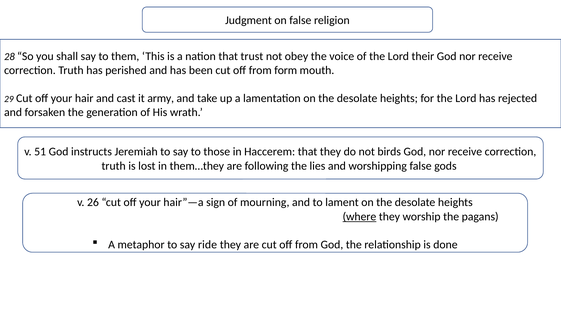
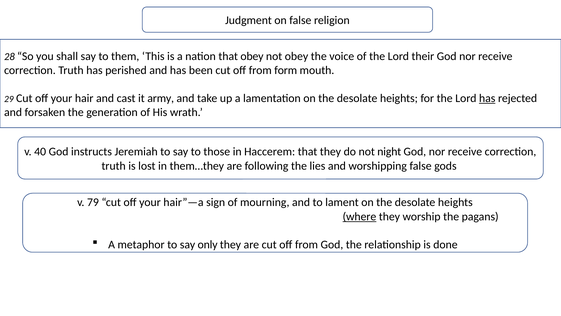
that trust: trust -> obey (252, 56)
has underline: none -> present (487, 98)
51: 51 -> 40 (40, 152)
birds: birds -> night (389, 152)
26: 26 -> 79 (93, 202)
ride: ride -> only (208, 244)
